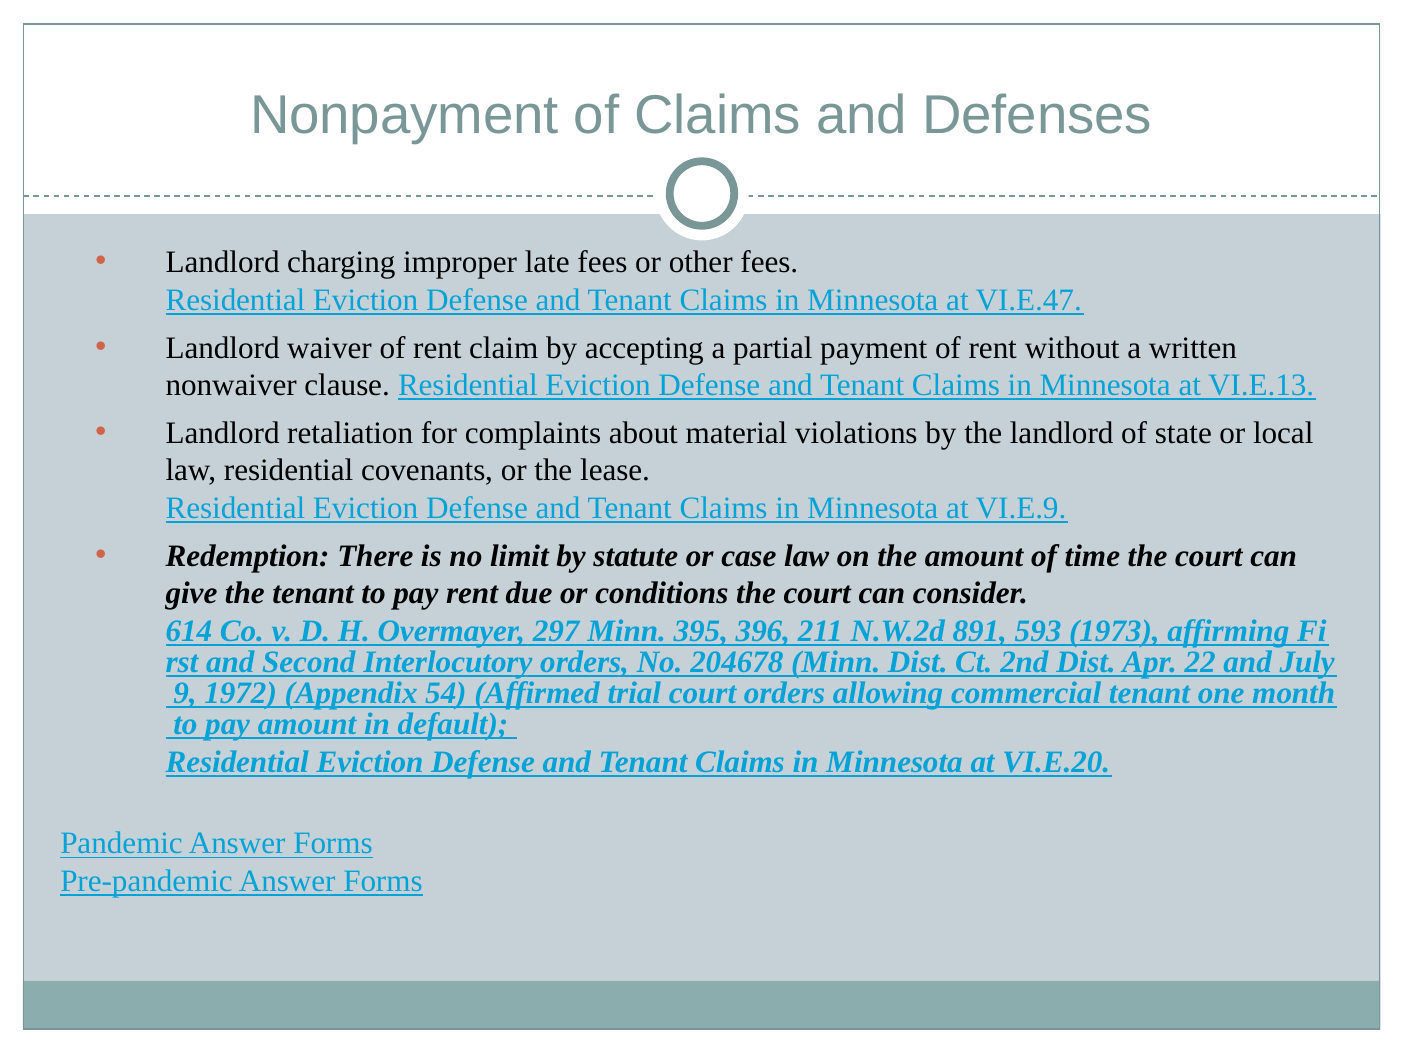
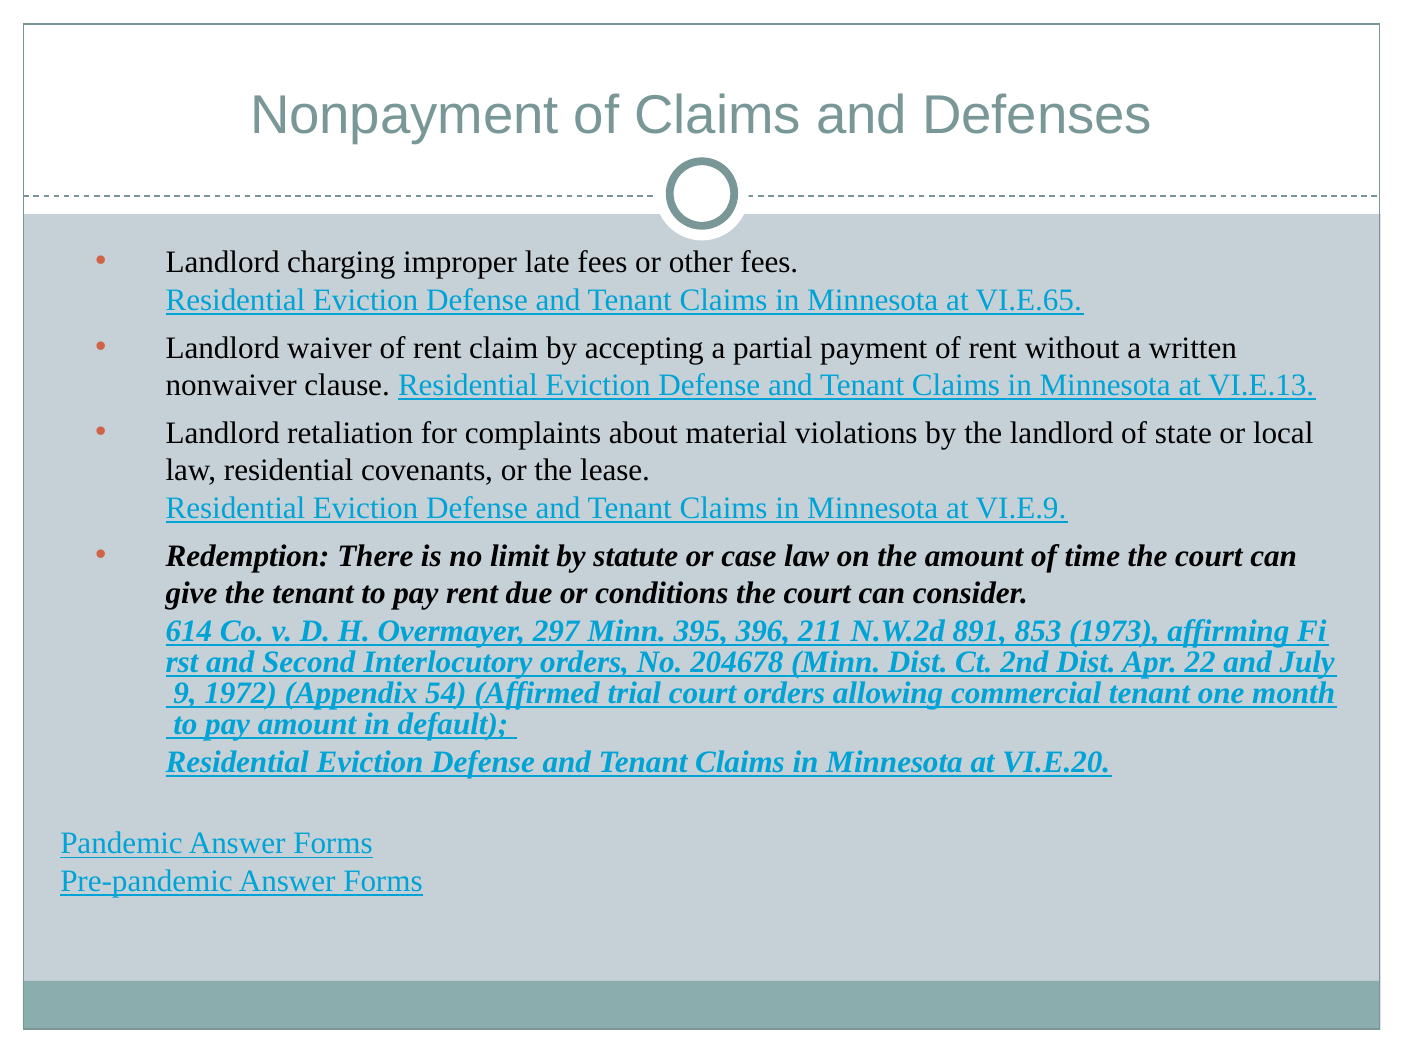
VI.E.47: VI.E.47 -> VI.E.65 (1029, 300)
593: 593 -> 853 (1038, 631)
